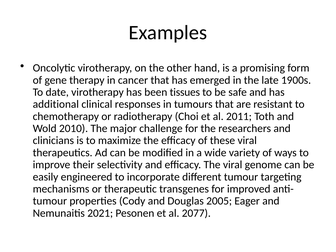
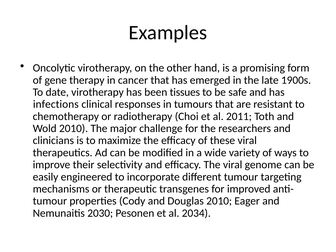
additional: additional -> infections (56, 104)
Douglas 2005: 2005 -> 2010 (219, 201)
2021: 2021 -> 2030 (100, 213)
2077: 2077 -> 2034 (196, 213)
